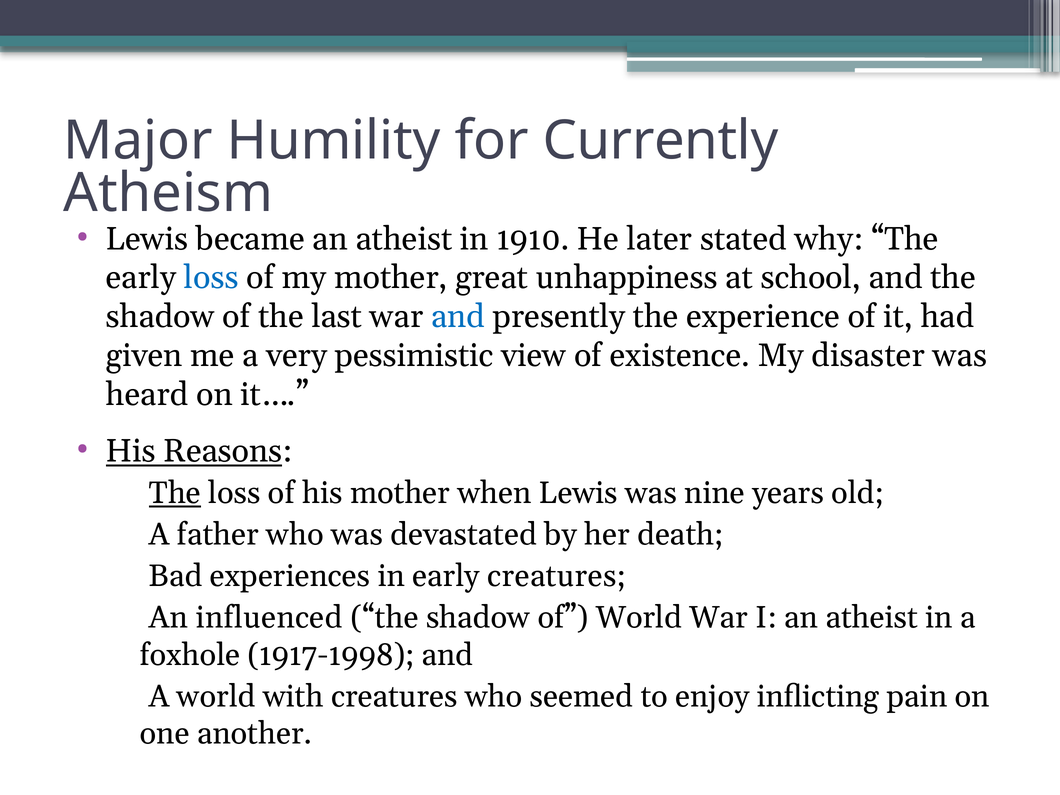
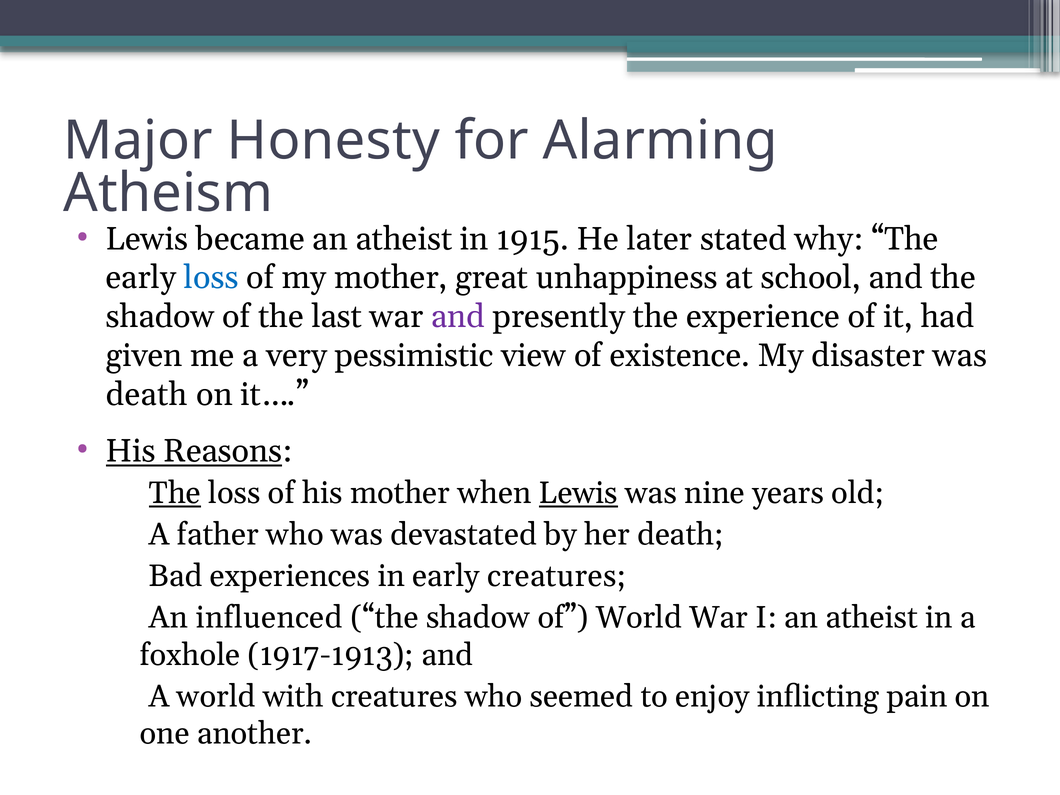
Humility: Humility -> Honesty (333, 141)
Currently: Currently -> Alarming (660, 141)
1910: 1910 -> 1915 (533, 239)
and colour: blue -> purple (458, 317)
heard: heard -> death (147, 394)
Lewis underline: none -> present (578, 493)
1917-1998: 1917-1998 -> 1917-1913 (331, 655)
